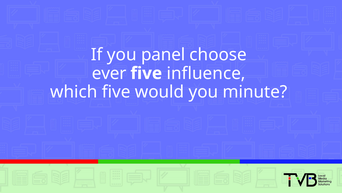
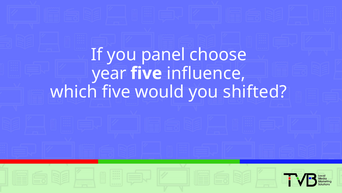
ever: ever -> year (109, 73)
minute: minute -> shifted (255, 92)
